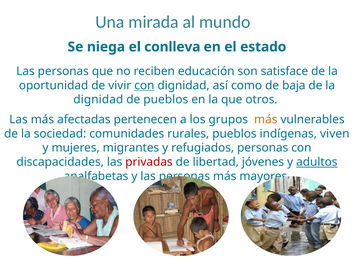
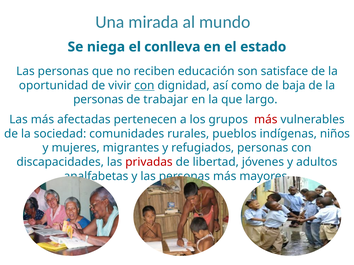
dignidad: dignidad -> personas (98, 100)
de pueblos: pueblos -> trabajar (166, 100)
otros: otros -> largo (261, 100)
más colour: orange -> red (266, 120)
viven: viven -> niños (335, 134)
adultos underline: present -> none (317, 162)
